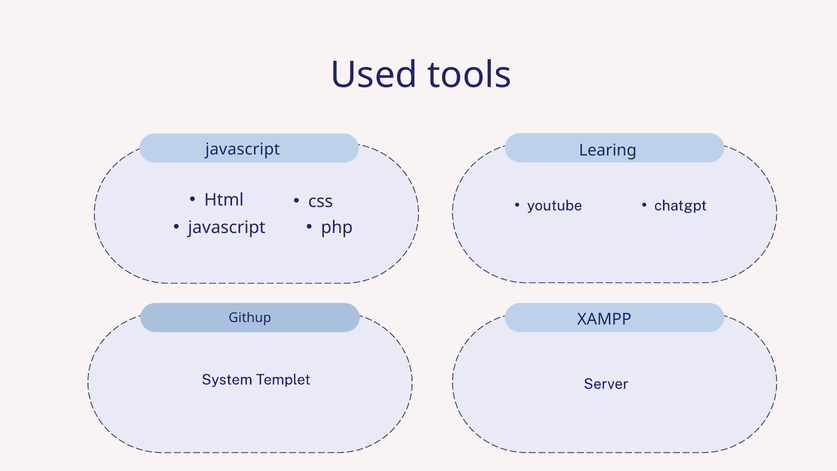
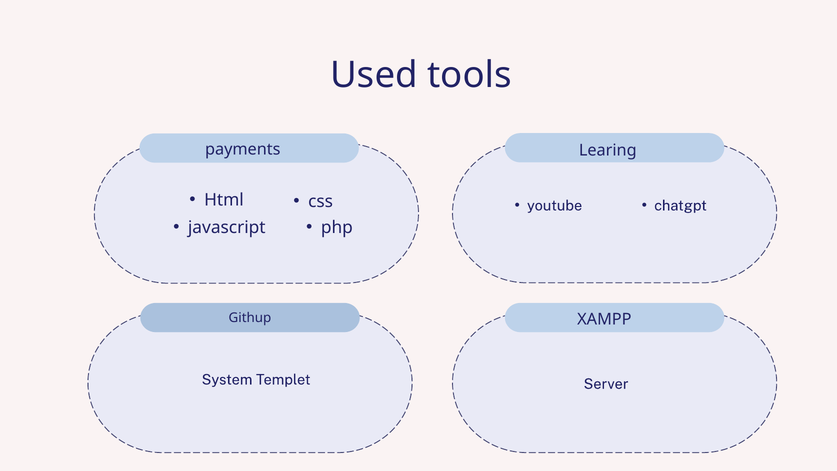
javascript: javascript -> payments (243, 149)
